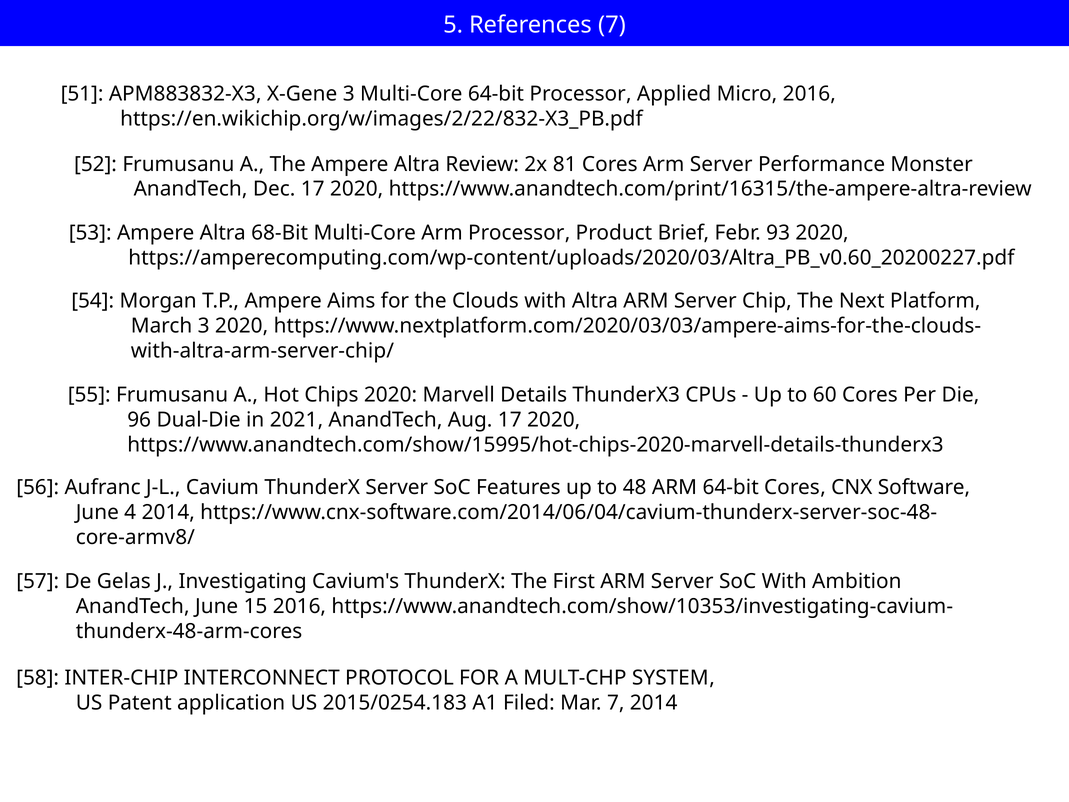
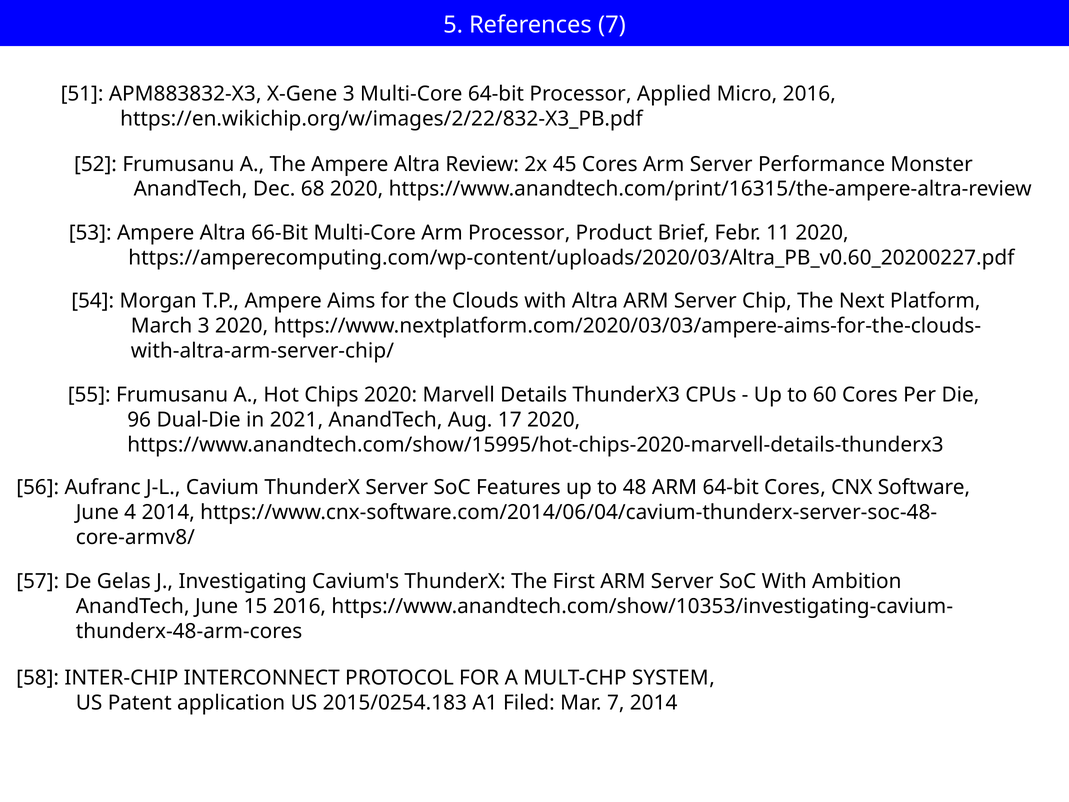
81: 81 -> 45 (565, 164)
Dec 17: 17 -> 68 (313, 189)
68-Bit: 68-Bit -> 66-Bit (280, 233)
93: 93 -> 11 (778, 233)
